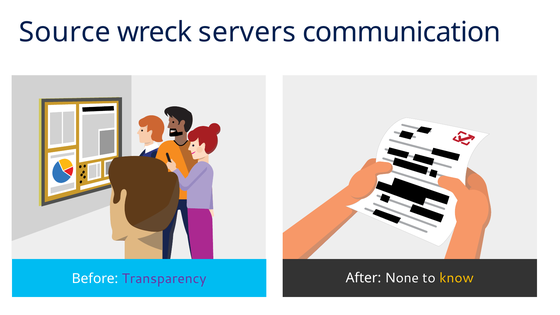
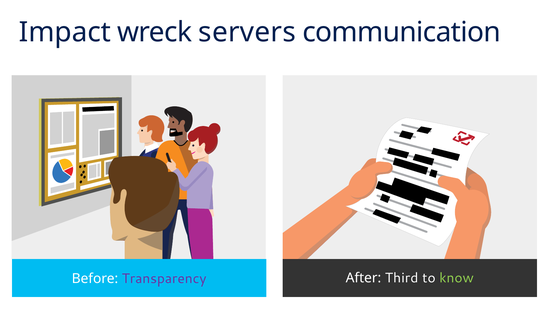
Source: Source -> Impact (65, 32)
None: None -> Third (402, 278)
know colour: yellow -> light green (457, 278)
